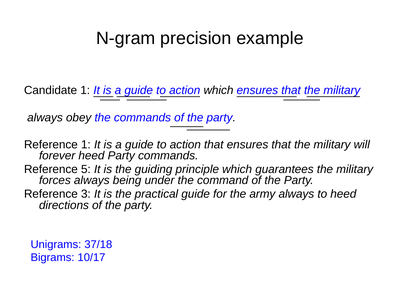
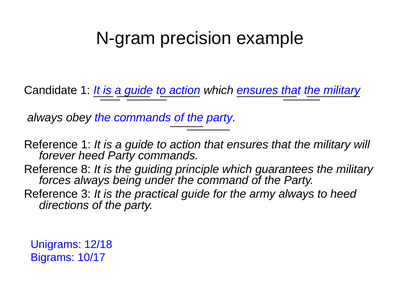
5: 5 -> 8 (86, 169)
37/18: 37/18 -> 12/18 (98, 245)
